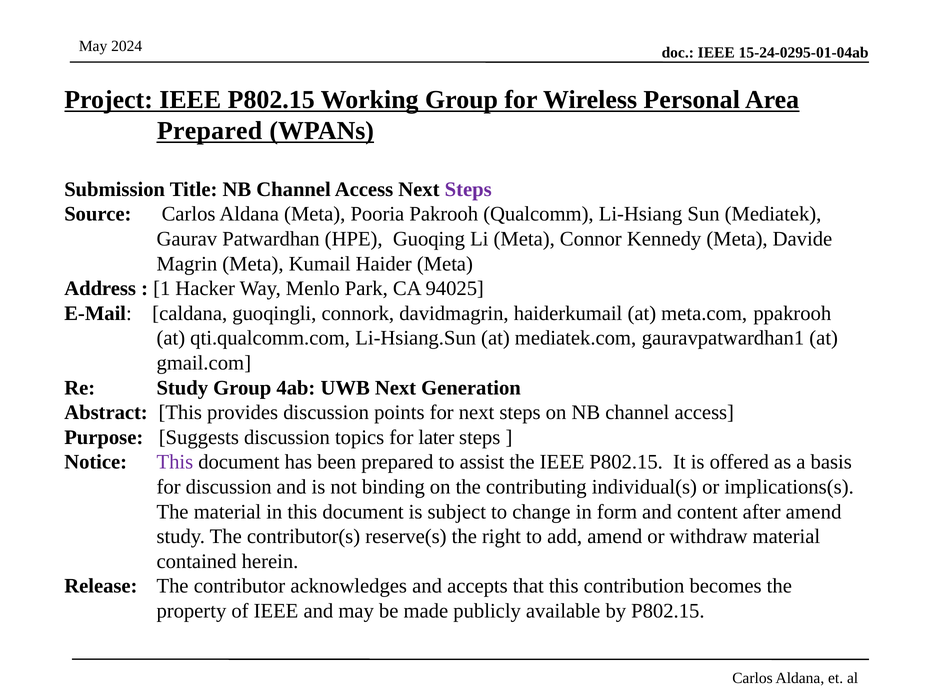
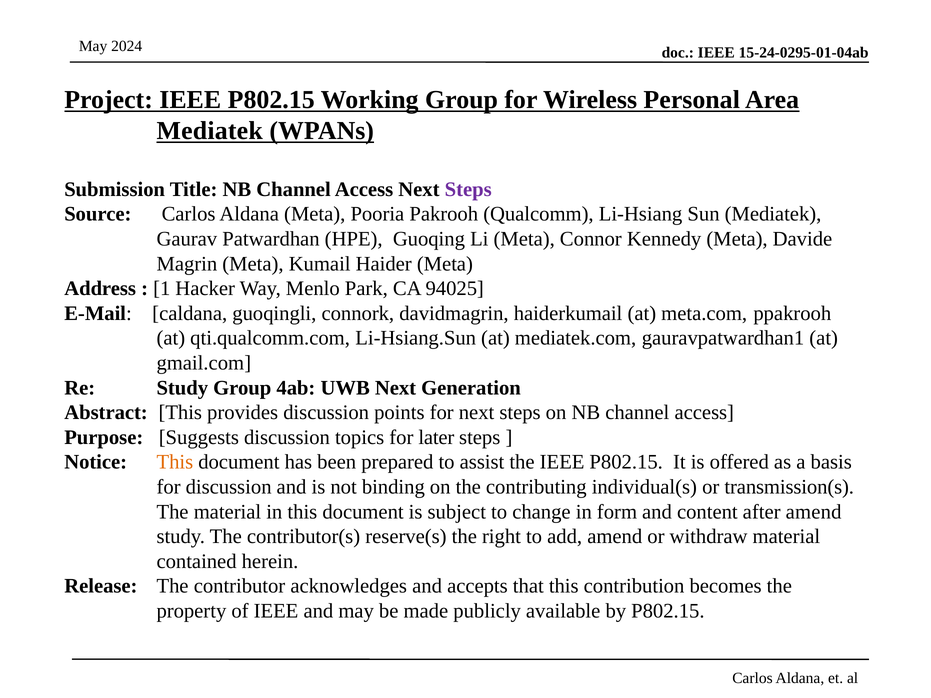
Prepared: Prepared -> Mediatek (210, 131)
This colour: purple -> orange (175, 462)
implications(s: implications(s -> transmission(s (789, 487)
